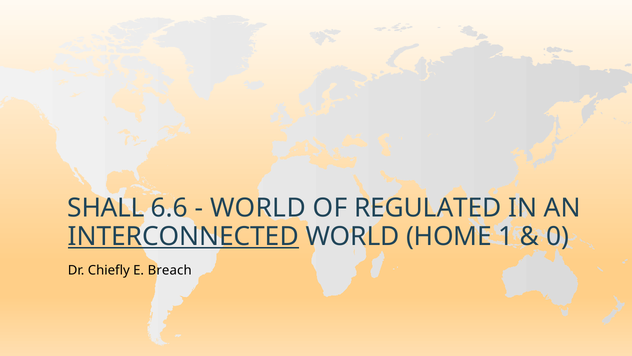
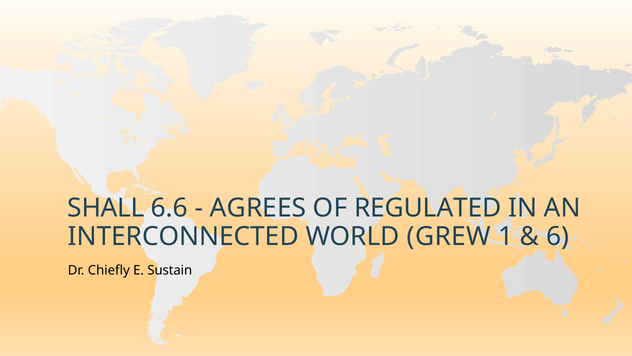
WORLD: WORLD -> AGREES (258, 208)
INTERCONNECTED underline: present -> none (183, 236)
HOME: HOME -> GREW (449, 236)
0: 0 -> 6 (558, 236)
Breach: Breach -> Sustain (170, 270)
